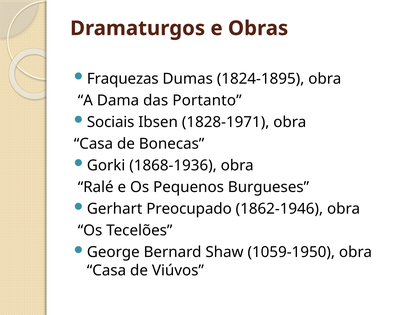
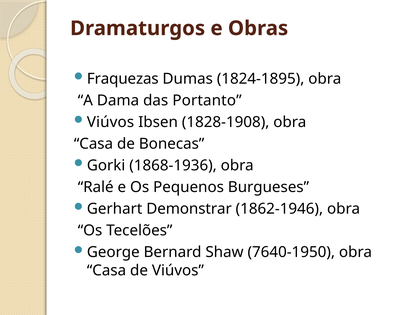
Sociais: Sociais -> Viúvos (111, 122)
1828-1971: 1828-1971 -> 1828-1908 (226, 122)
Preocupado: Preocupado -> Demonstrar (189, 209)
1059-1950: 1059-1950 -> 7640-1950 (291, 252)
